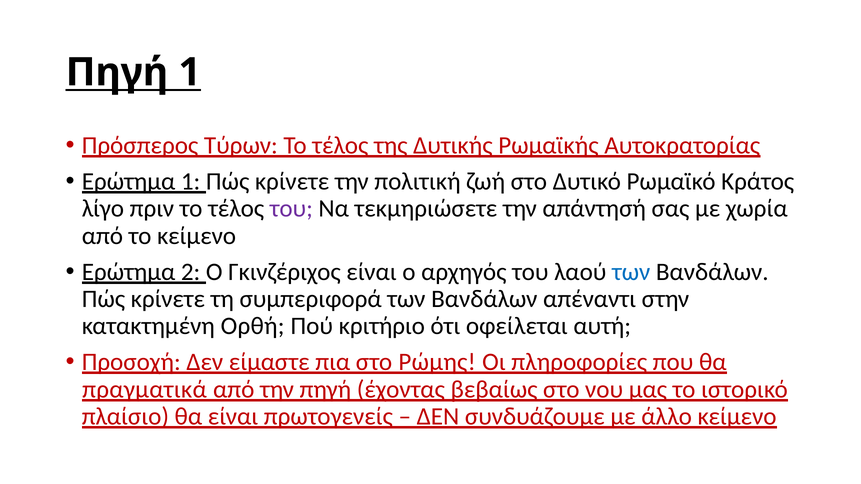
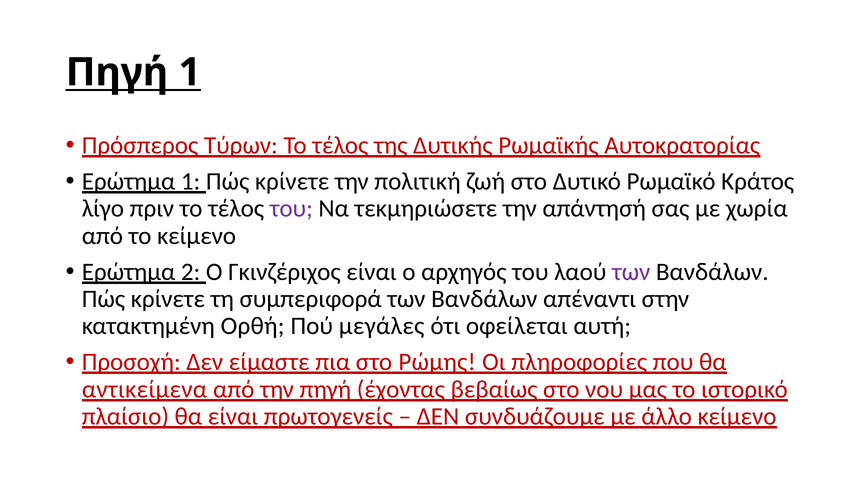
των colour: blue -> purple (631, 272)
κριτήριο: κριτήριο -> μεγάλες (382, 326)
πραγματικά: πραγματικά -> αντικείμενα (144, 390)
